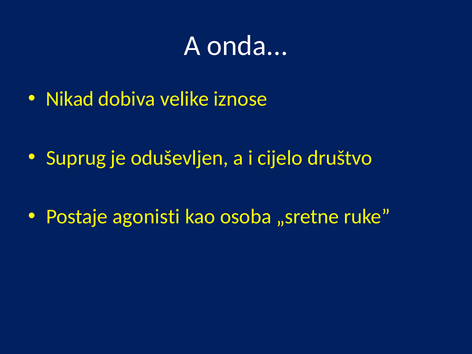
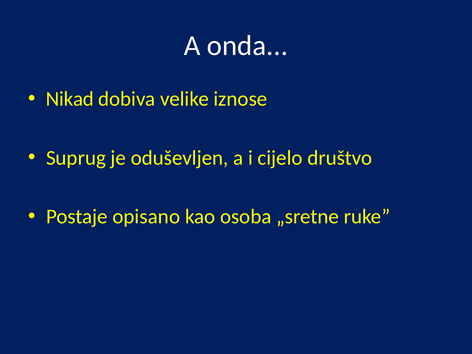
agonisti: agonisti -> opisano (146, 217)
